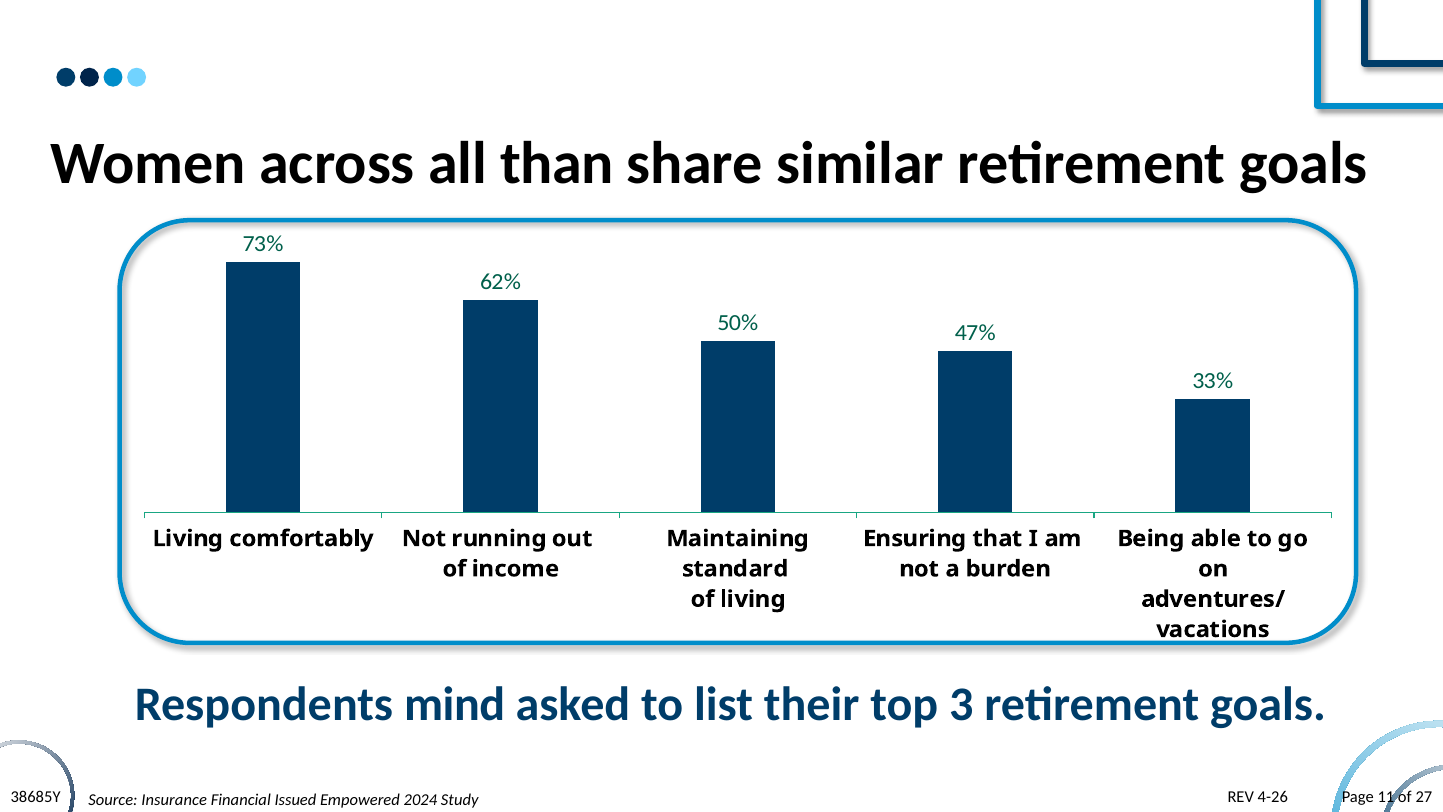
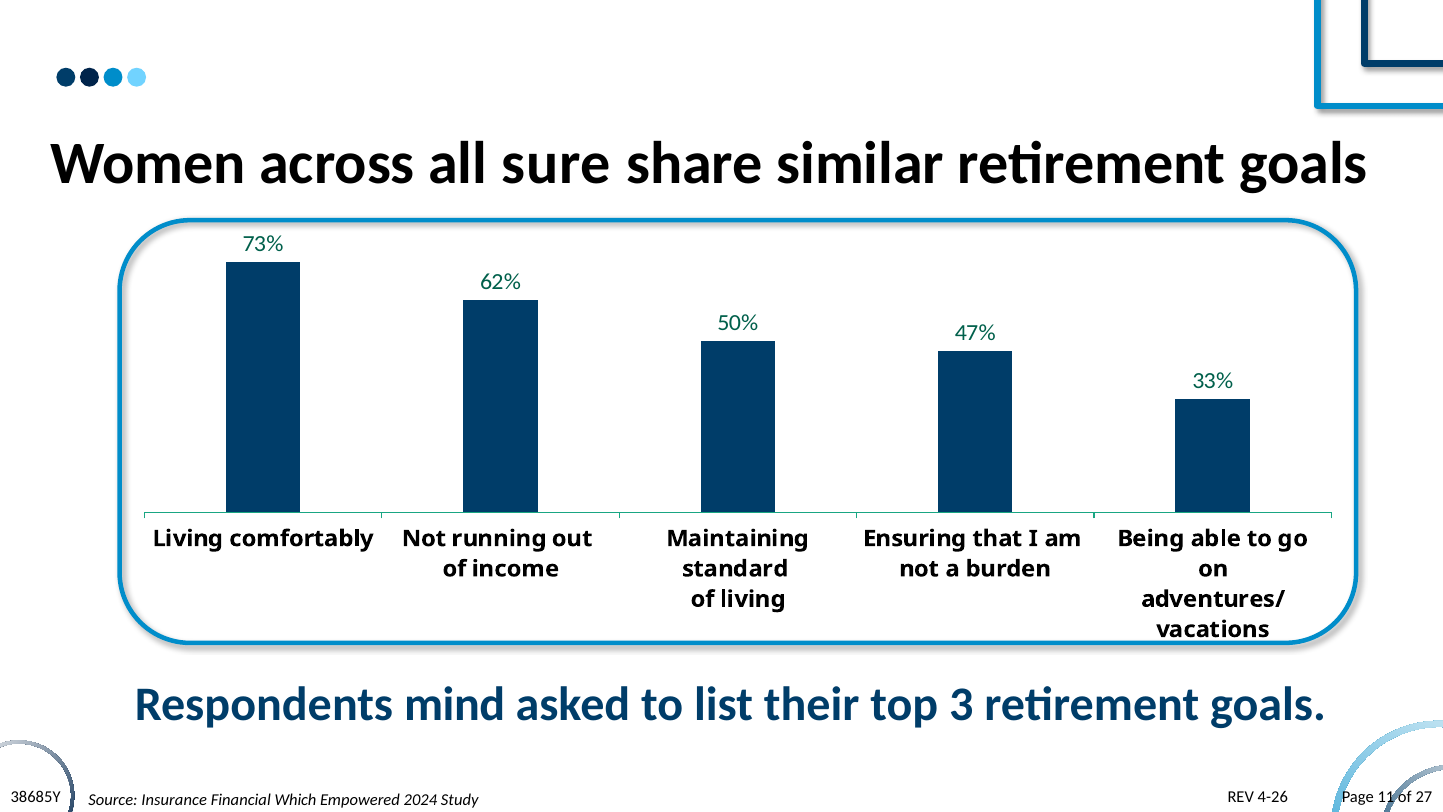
than: than -> sure (556, 163)
Issued: Issued -> Which (296, 800)
